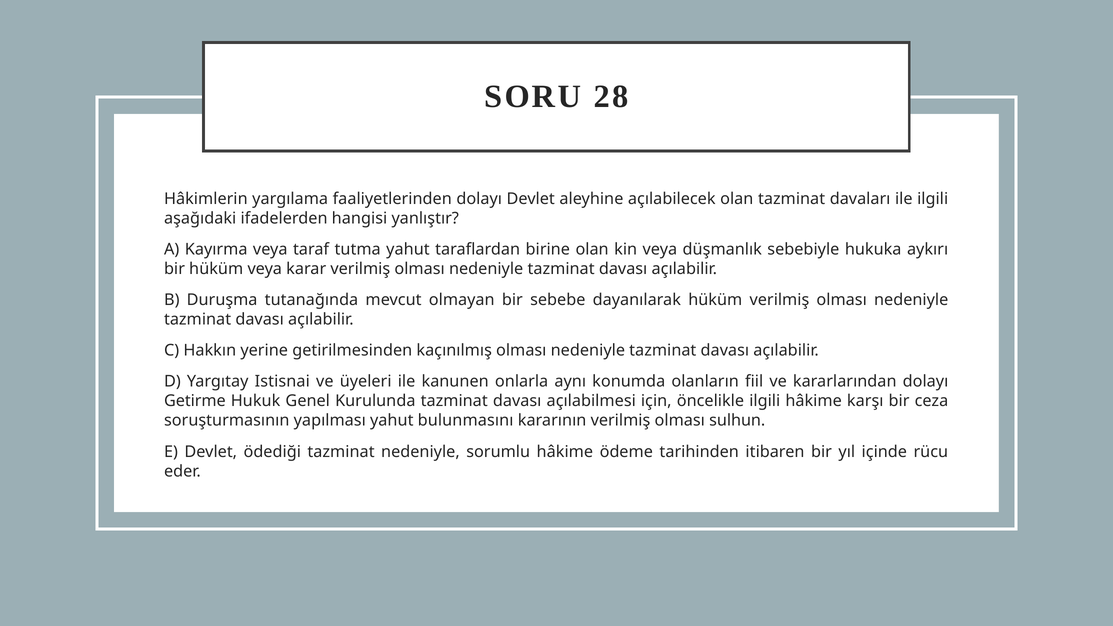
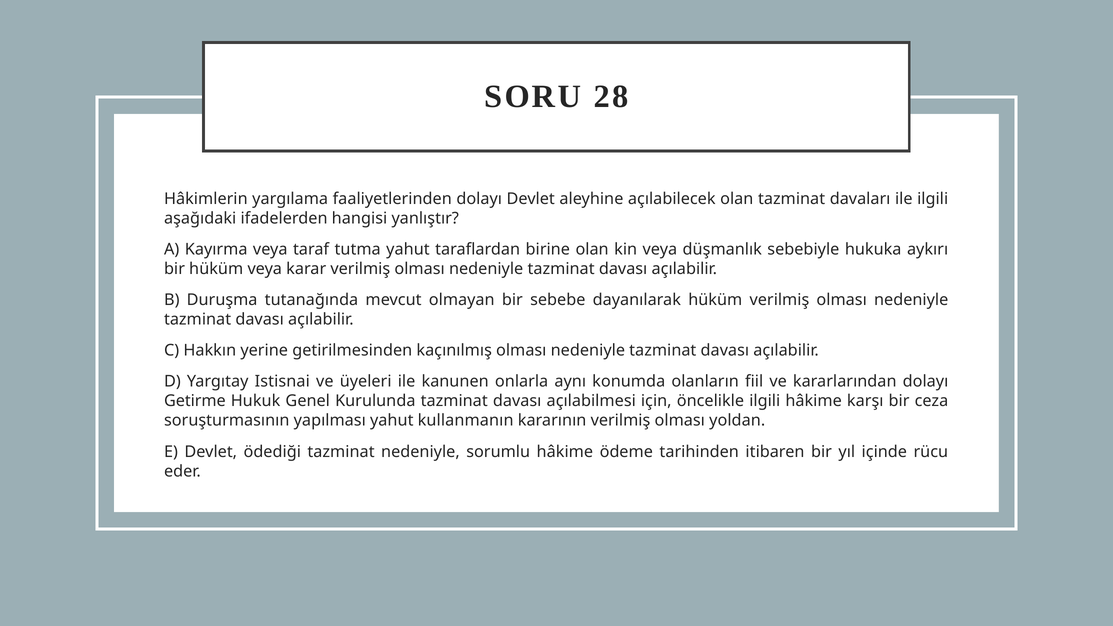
bulunmasını: bulunmasını -> kullanmanın (466, 421)
sulhun: sulhun -> yoldan (737, 421)
